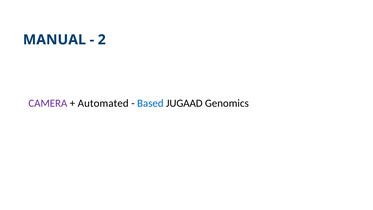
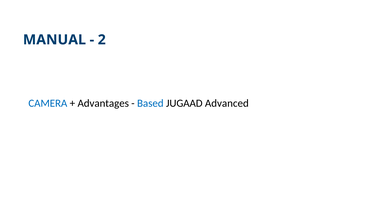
CAMERA colour: purple -> blue (48, 103)
Automated: Automated -> Advantages (103, 103)
Genomics: Genomics -> Advanced (227, 103)
